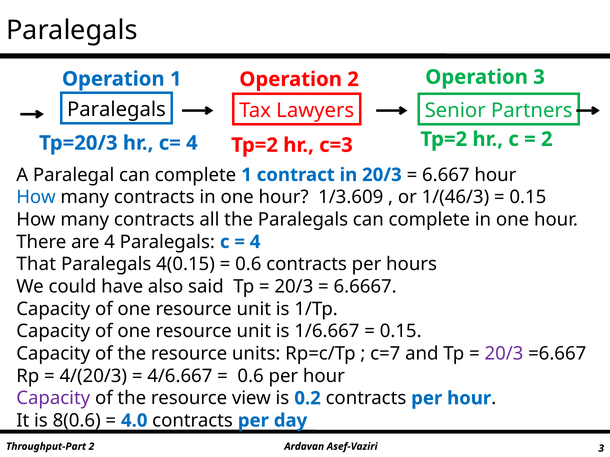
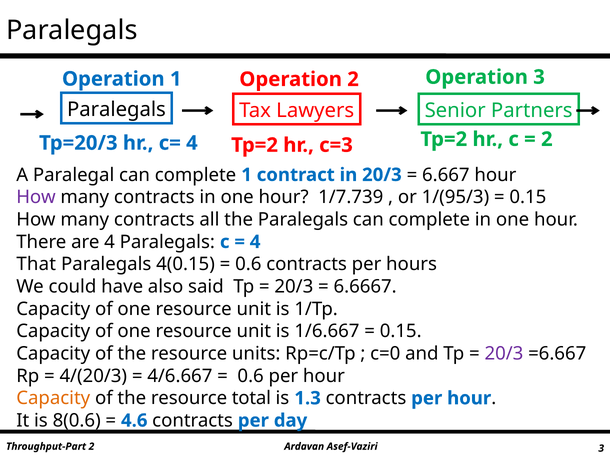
How colour: blue -> purple (36, 197)
1/3.609: 1/3.609 -> 1/7.739 (351, 197)
1/(46/3: 1/(46/3 -> 1/(95/3 (455, 197)
c=7: c=7 -> c=0 (385, 354)
Capacity colour: purple -> orange (53, 399)
view: view -> total (251, 399)
0.2: 0.2 -> 1.3 (308, 399)
4.0: 4.0 -> 4.6 (134, 421)
